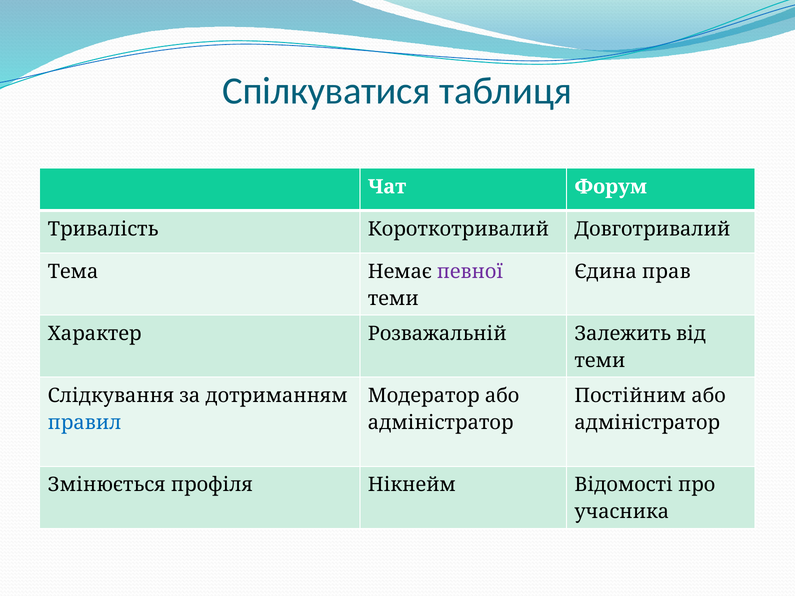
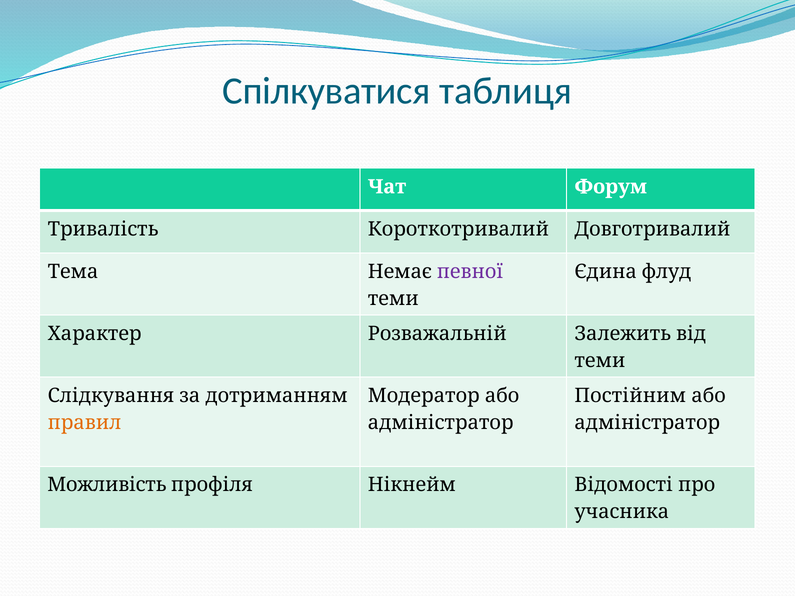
прав: прав -> флуд (667, 272)
правил colour: blue -> orange (85, 423)
Змінюється: Змінюється -> Можливість (107, 485)
